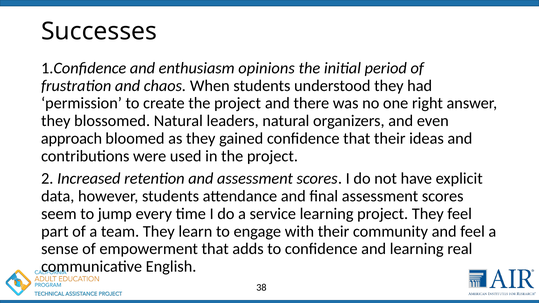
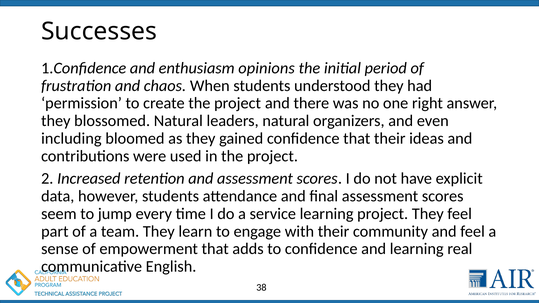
approach: approach -> including (71, 138)
